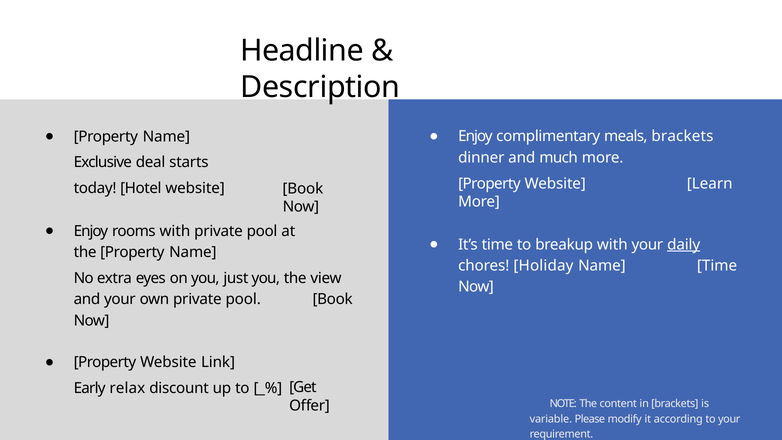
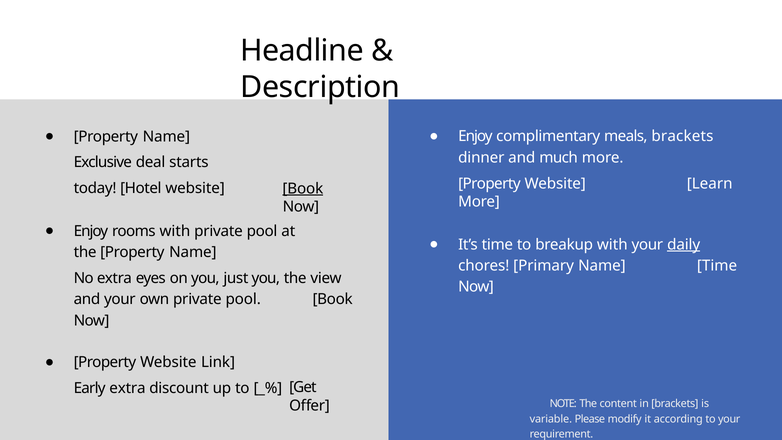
Book underline: none -> present (303, 189)
Holiday: Holiday -> Primary (544, 266)
Early relax: relax -> extra (127, 388)
